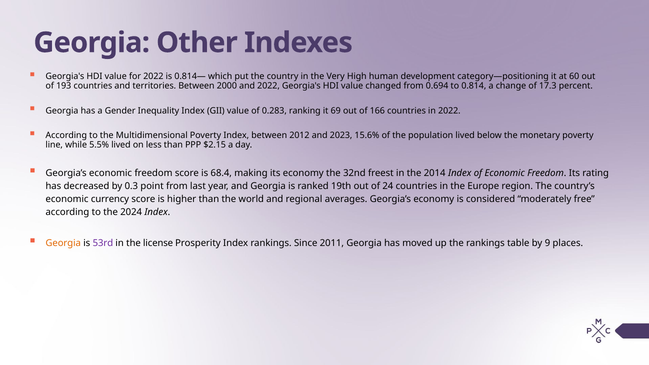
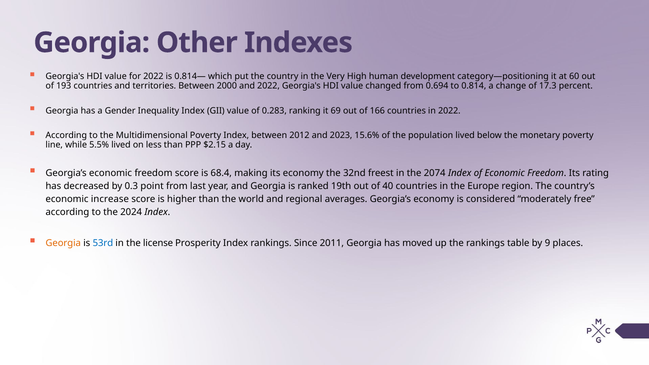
2014: 2014 -> 2074 (435, 173)
24: 24 -> 40 (388, 186)
currency: currency -> increase (110, 199)
53rd colour: purple -> blue (103, 243)
